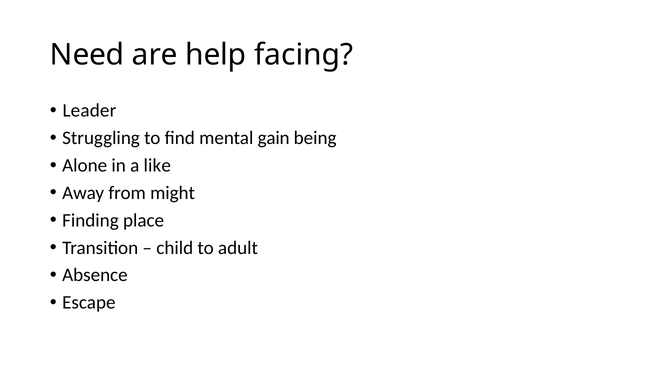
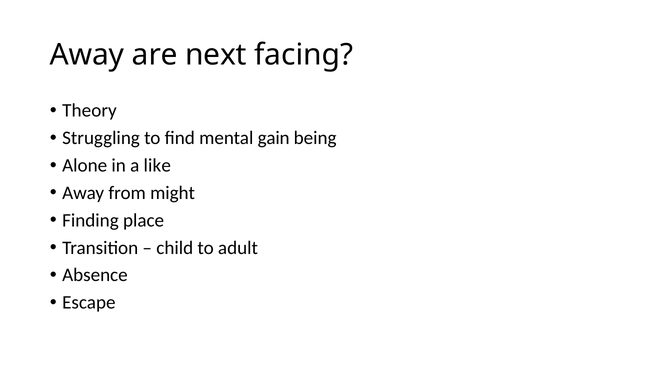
Need: Need -> Away (87, 55)
help: help -> next (216, 55)
Leader: Leader -> Theory (89, 111)
